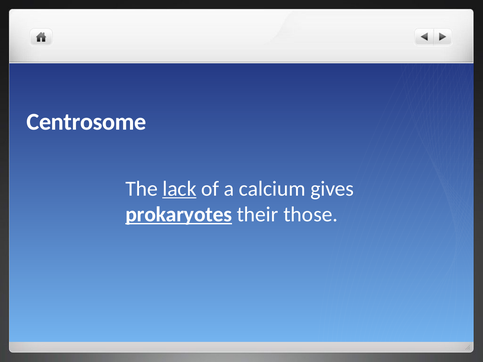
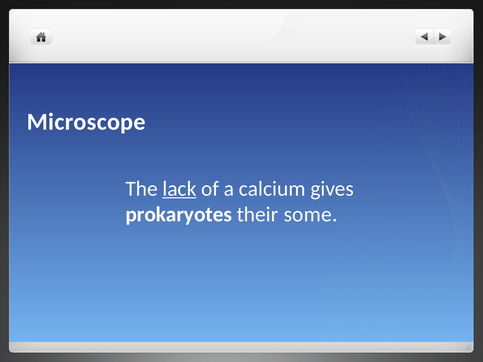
Centrosome: Centrosome -> Microscope (86, 122)
prokaryotes underline: present -> none (179, 214)
those: those -> some (311, 214)
